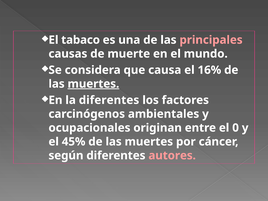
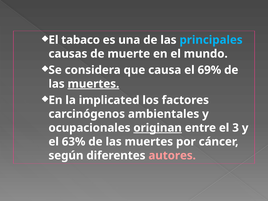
principales colour: pink -> light blue (211, 40)
16%: 16% -> 69% (209, 70)
la diferentes: diferentes -> implicated (109, 100)
originan underline: none -> present (158, 128)
0: 0 -> 3 (236, 128)
45%: 45% -> 63% (74, 142)
